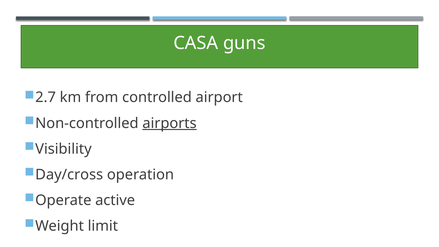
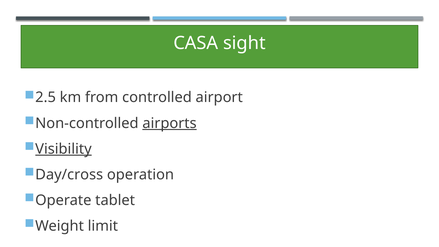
guns: guns -> sight (244, 43)
2.7: 2.7 -> 2.5 (46, 97)
Visibility underline: none -> present (63, 149)
active: active -> tablet (115, 200)
